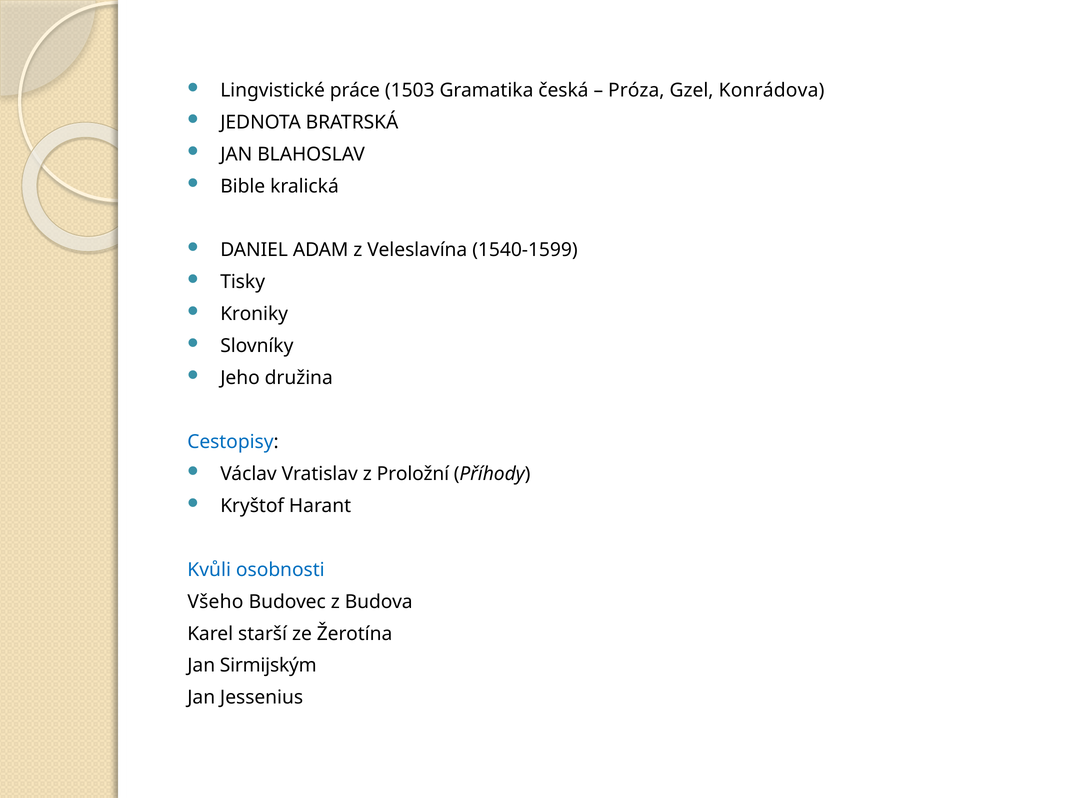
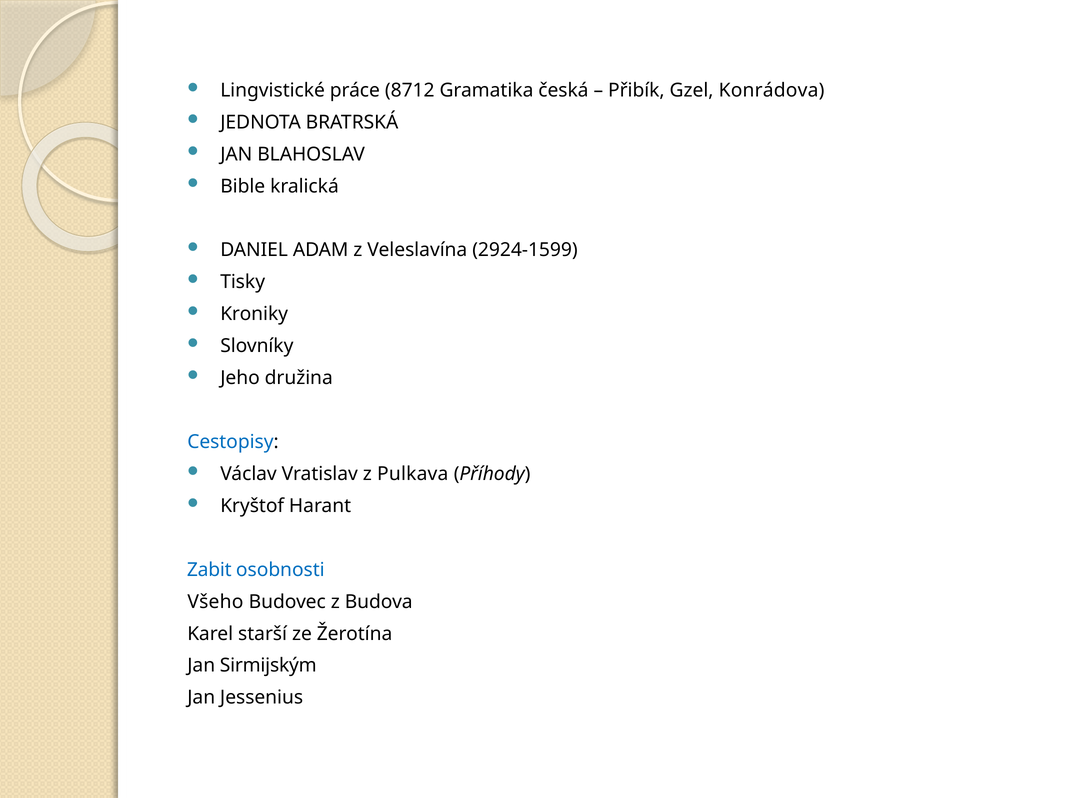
1503: 1503 -> 8712 (410, 90)
Próza: Próza -> Přibík (636, 90)
1540-1599: 1540-1599 -> 2924-1599 (525, 250)
Proložní: Proložní -> Pulkava (413, 474)
Kvůli: Kvůli -> Zabit (209, 570)
